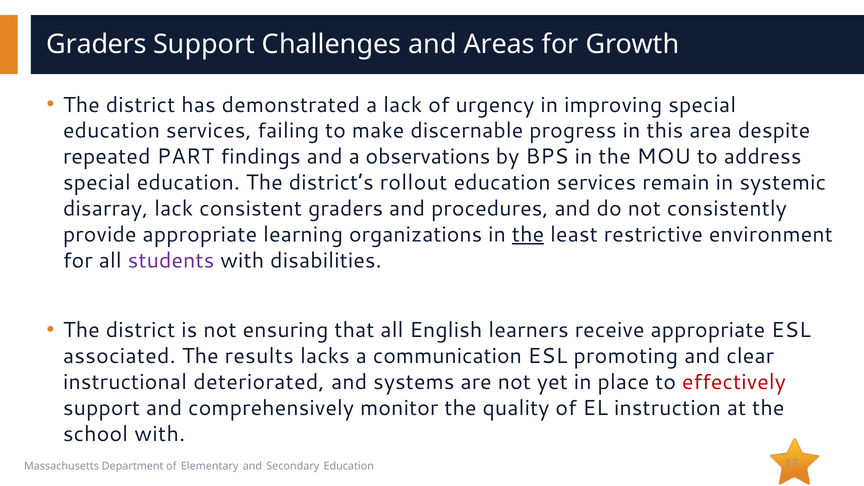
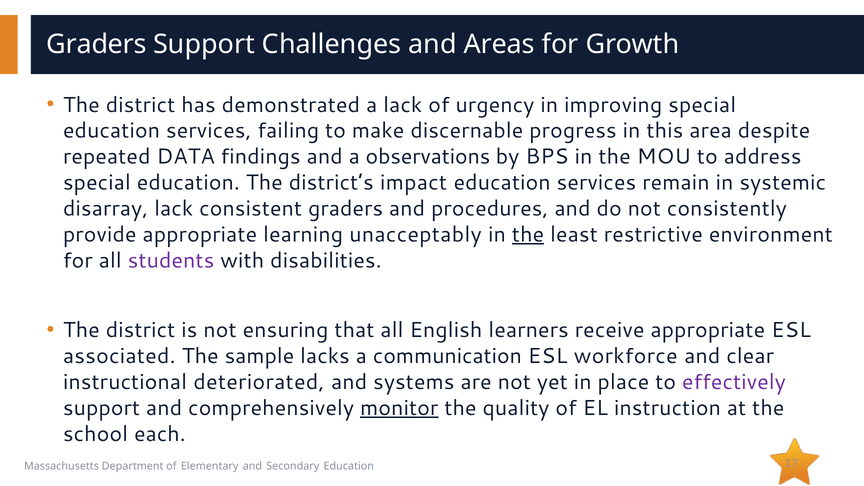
PART: PART -> DATA (186, 157)
rollout: rollout -> impact (414, 183)
organizations: organizations -> unacceptably (415, 235)
results: results -> sample (259, 356)
promoting: promoting -> workforce (626, 356)
effectively colour: red -> purple (734, 382)
monitor underline: none -> present (399, 408)
school with: with -> each (160, 434)
